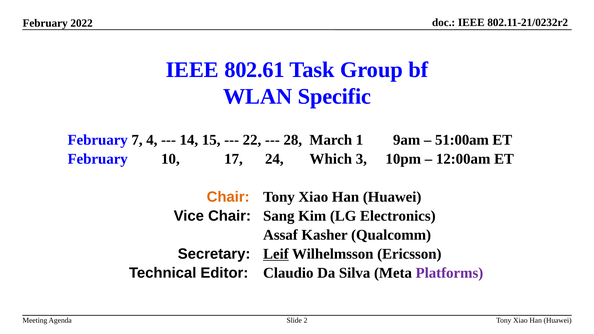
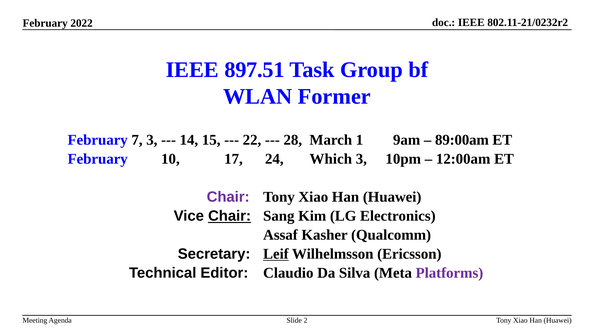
802.61: 802.61 -> 897.51 (255, 70)
Specific: Specific -> Former (334, 97)
7 4: 4 -> 3 (152, 140)
51:00am: 51:00am -> 89:00am (462, 140)
Chair colour: orange -> purple (228, 197)
Chair underline: none -> present (230, 216)
